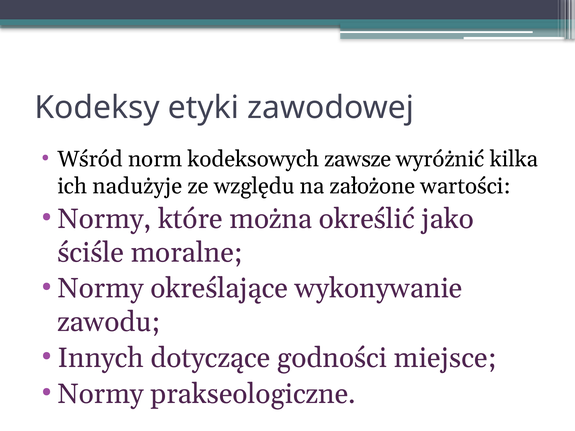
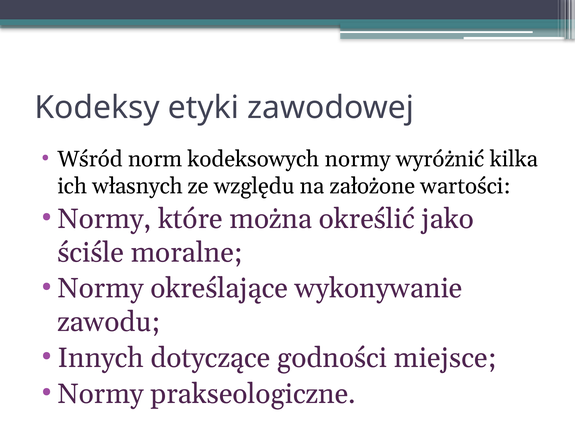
kodeksowych zawsze: zawsze -> normy (358, 159)
nadużyje: nadużyje -> własnych (138, 186)
